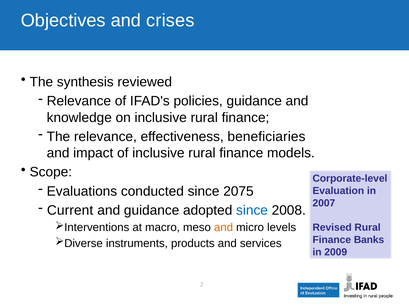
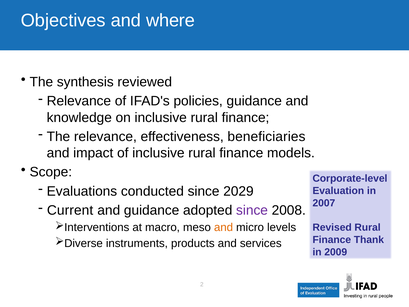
crises: crises -> where (171, 21)
2075: 2075 -> 2029 (238, 191)
since colour: blue -> purple (252, 210)
Banks: Banks -> Thank (369, 240)
